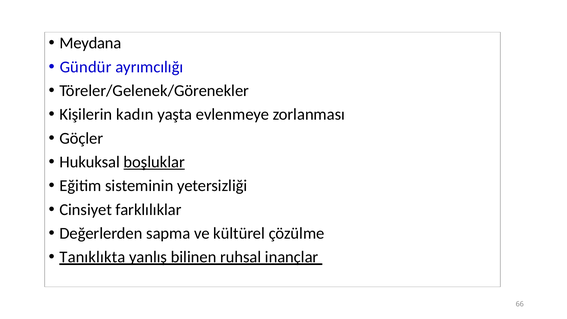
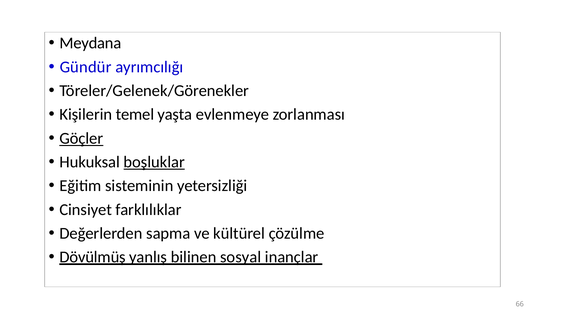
kadın: kadın -> temel (135, 114)
Göçler underline: none -> present (81, 138)
Tanıklıkta: Tanıklıkta -> Dövülmüş (93, 257)
ruhsal: ruhsal -> sosyal (241, 257)
